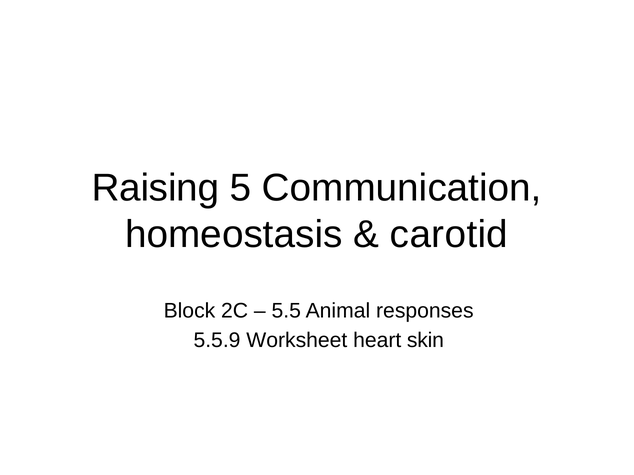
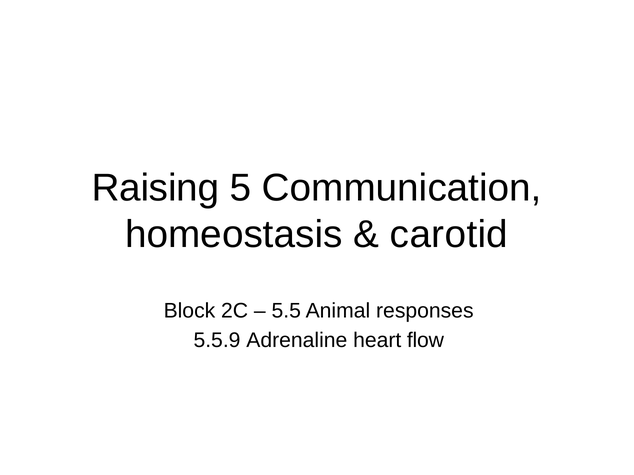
Worksheet: Worksheet -> Adrenaline (297, 341)
skin: skin -> flow (425, 341)
